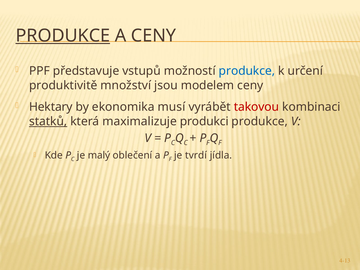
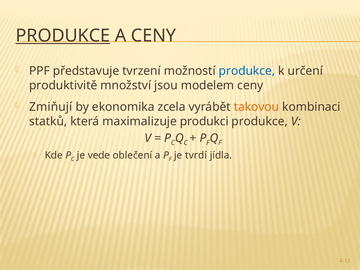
vstupů: vstupů -> tvrzení (142, 71)
Hektary: Hektary -> Zmiňují (51, 107)
musí: musí -> zcela (172, 107)
takovou colour: red -> orange (256, 107)
statků underline: present -> none (48, 121)
malý: malý -> vede (99, 155)
